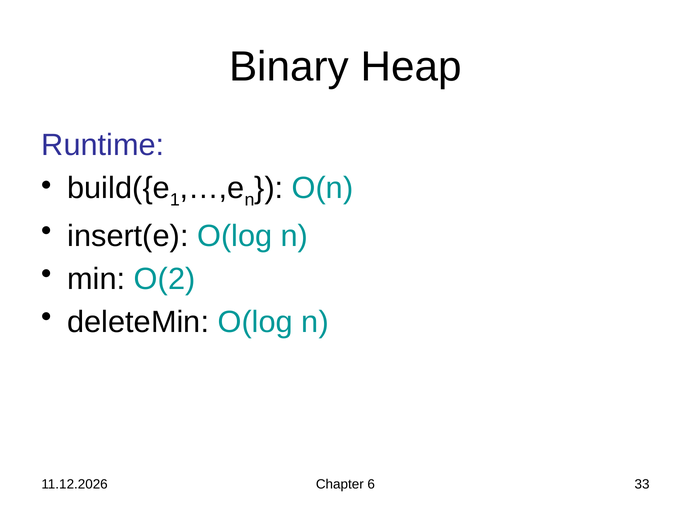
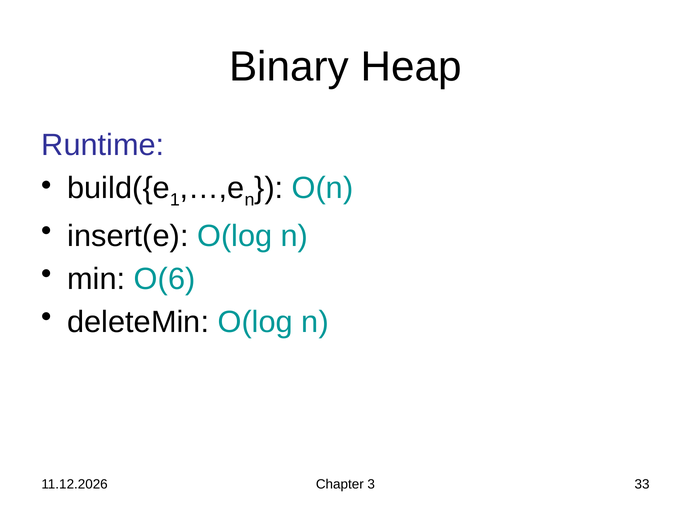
O(2: O(2 -> O(6 (165, 279)
6: 6 -> 3 (371, 484)
